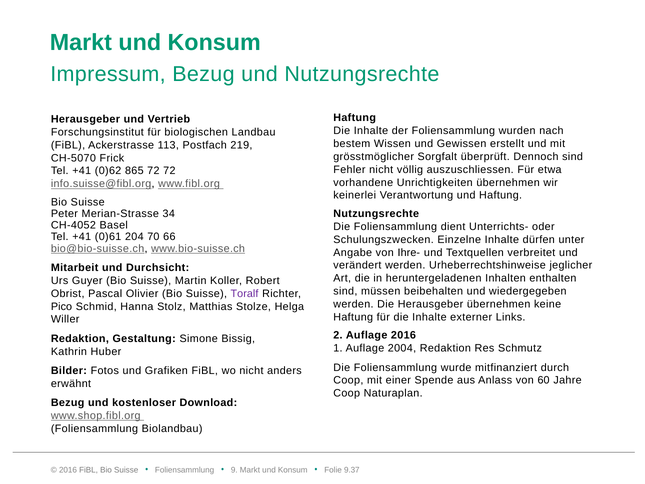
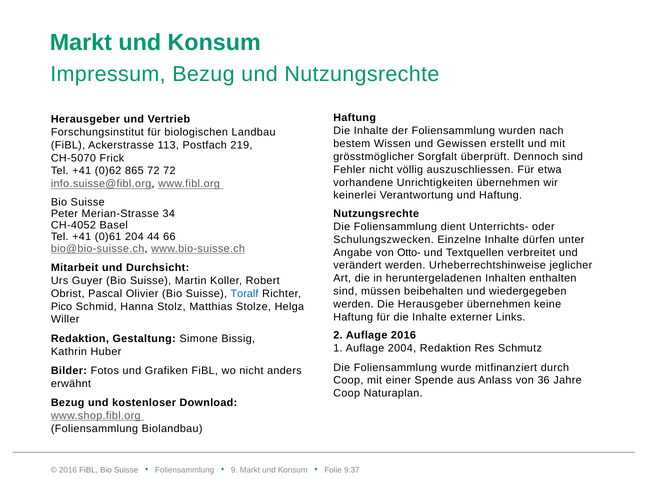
70: 70 -> 44 (153, 237)
Ihre-: Ihre- -> Otto- (409, 252)
Toralf colour: purple -> blue (244, 293)
60: 60 -> 36 (544, 380)
